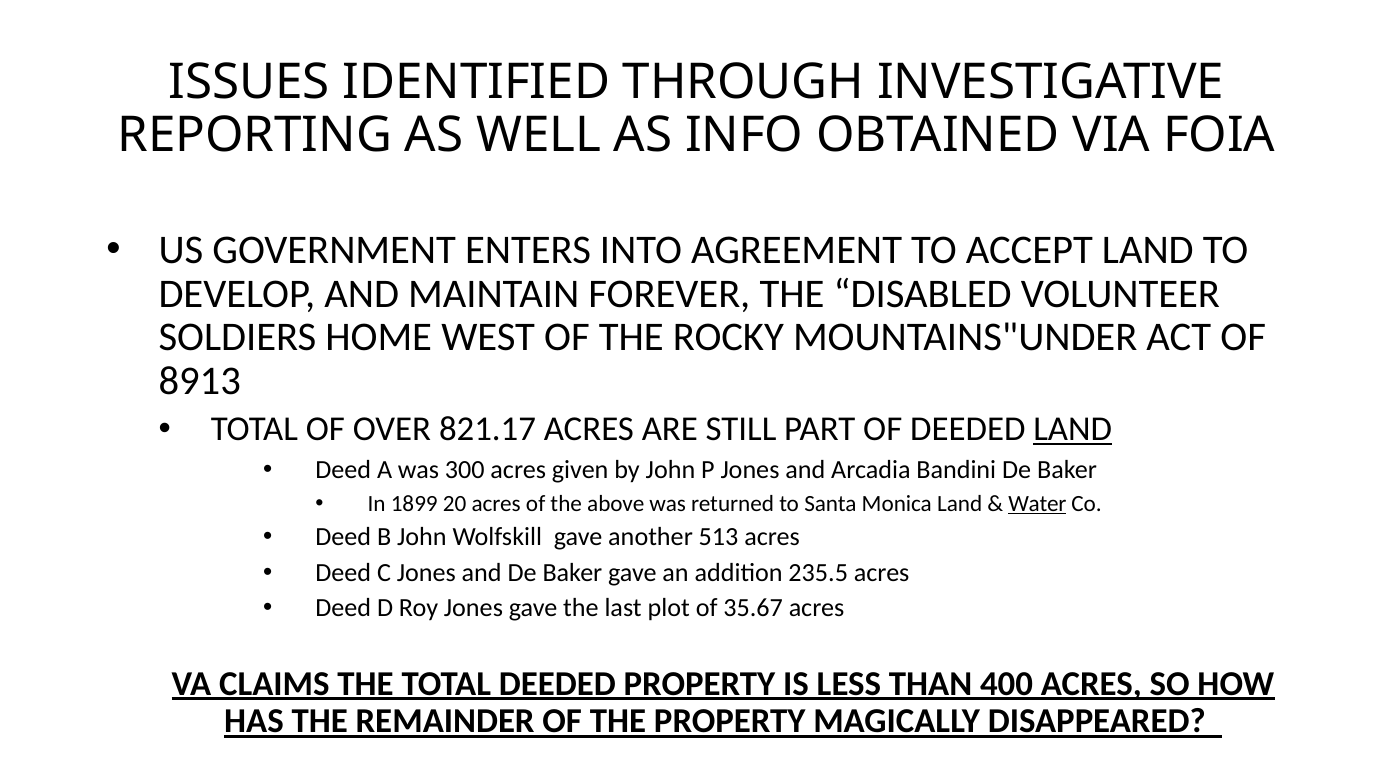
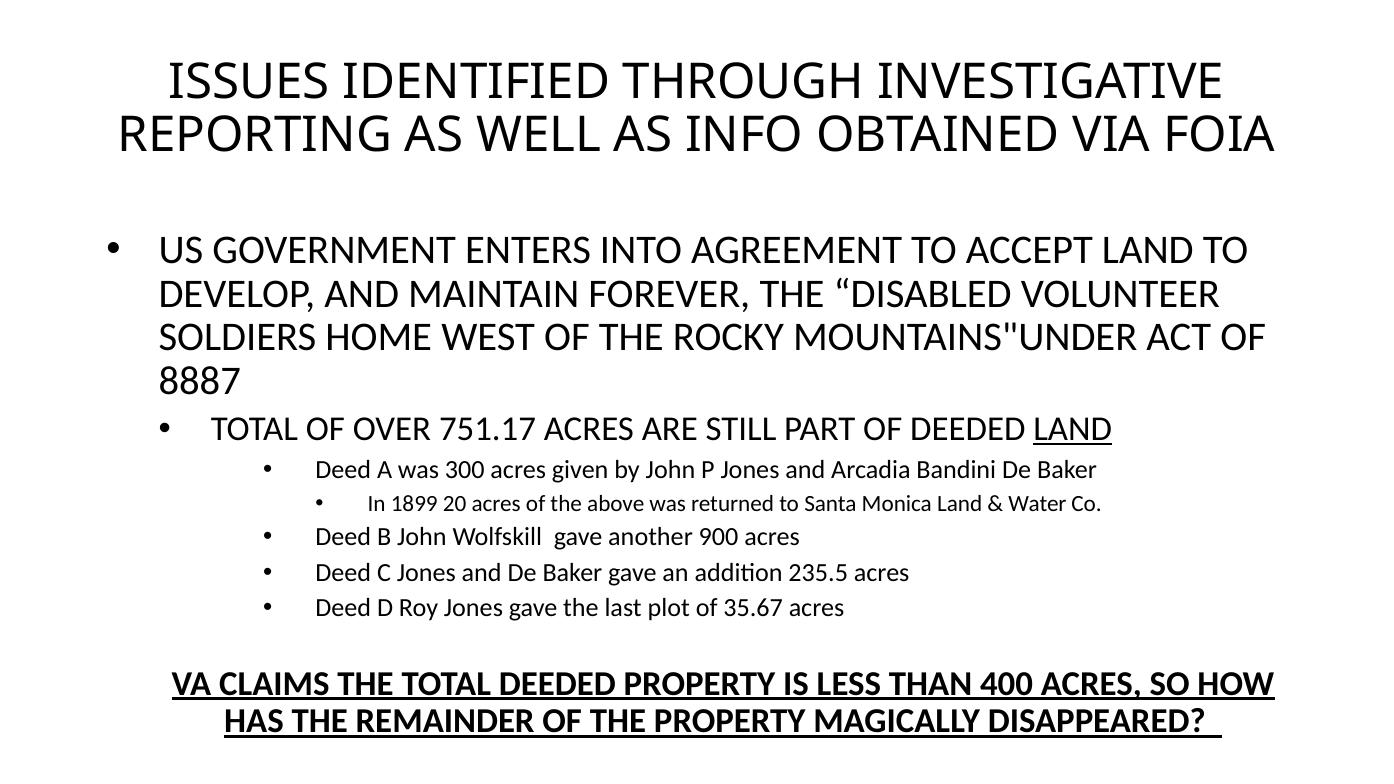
8913: 8913 -> 8887 (200, 381)
821.17: 821.17 -> 751.17 (488, 429)
Water underline: present -> none (1037, 504)
513: 513 -> 900 (719, 537)
